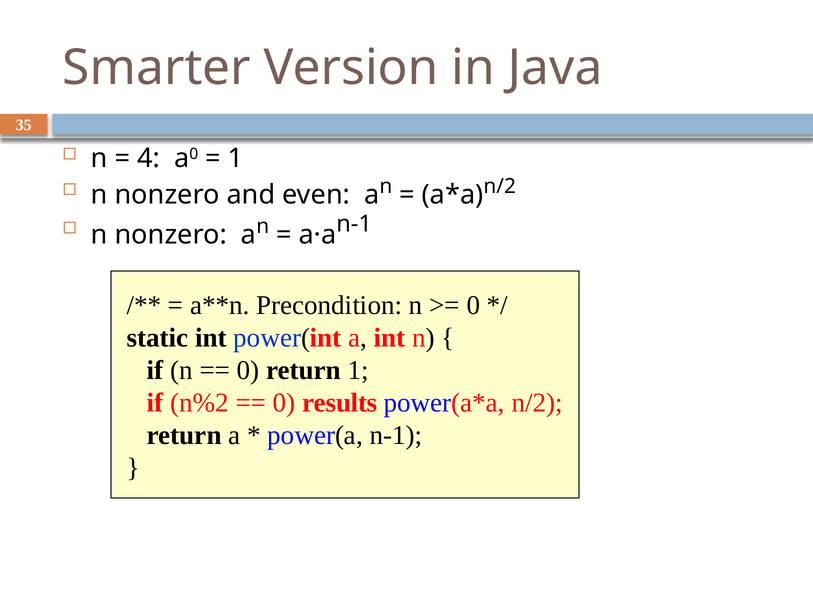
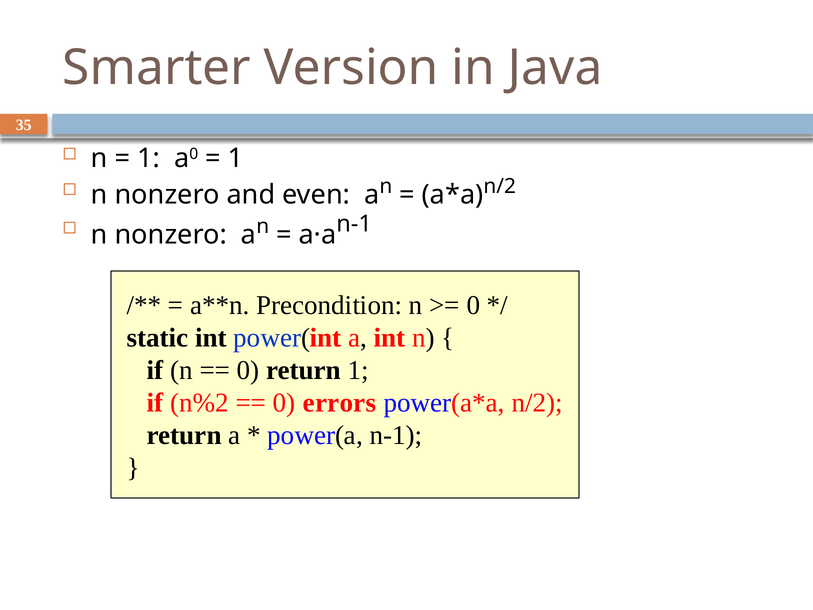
4: 4 -> 1 (149, 158)
results: results -> errors (340, 403)
